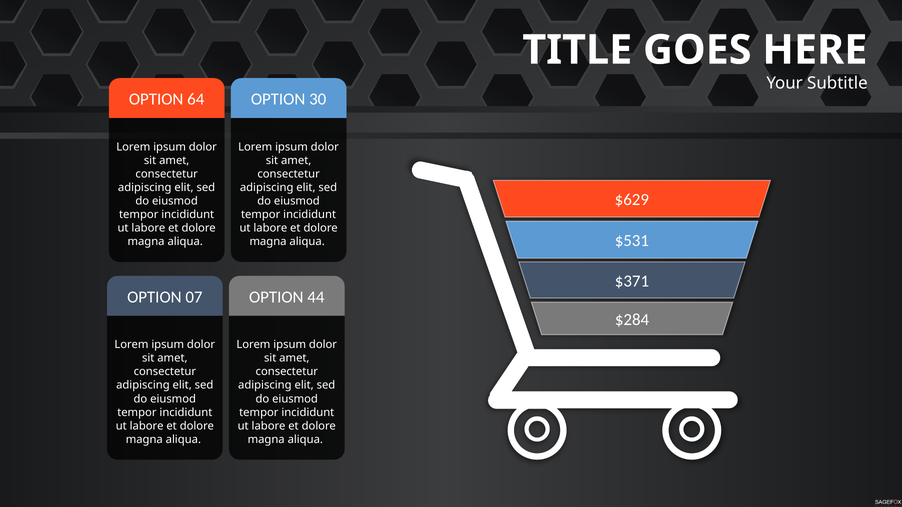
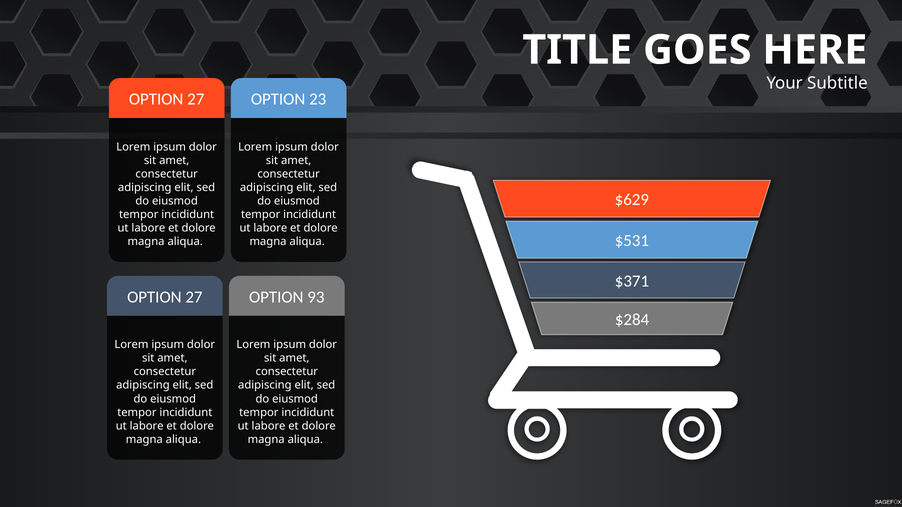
64: 64 -> 27 (196, 99)
30: 30 -> 23 (318, 99)
07: 07 -> 27 (194, 297)
44: 44 -> 93 (316, 297)
